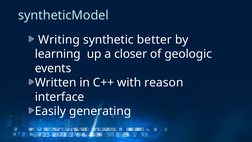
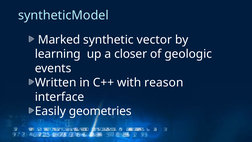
Writing: Writing -> Marked (59, 40)
better: better -> vector (154, 40)
generating: generating -> geometries (100, 111)
